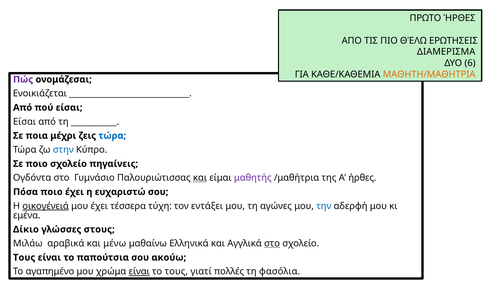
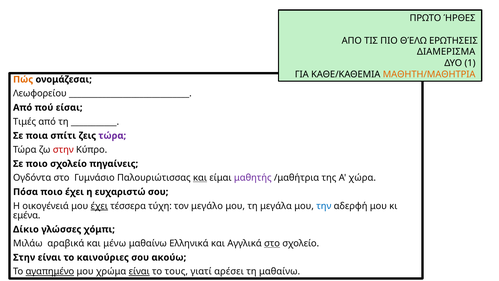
6: 6 -> 1 (470, 63)
Πώς colour: purple -> orange (23, 79)
Ενοικιάζεται: Ενοικιάζεται -> Λεωφορείου (40, 93)
Είσαι: Είσαι -> Τιμές (25, 121)
μέχρι: μέχρι -> σπίτι (63, 136)
τώρα colour: blue -> purple (112, 136)
στην colour: blue -> red (63, 150)
Α ήρθες: ήρθες -> χώρα (362, 178)
οικογένειά underline: present -> none (46, 206)
έχει underline: none -> present (99, 206)
εντάξει: εντάξει -> μεγάλο (207, 206)
αγώνες: αγώνες -> μεγάλα (276, 206)
στους: στους -> χόμπι (99, 229)
Τους: Τους -> Στην (24, 257)
παπούτσια: παπούτσια -> καινούριες (103, 257)
αγαπημένο underline: none -> present (50, 271)
πολλές: πολλές -> αρέσει (229, 271)
τη φασόλια: φασόλια -> μαθαίνω (280, 271)
